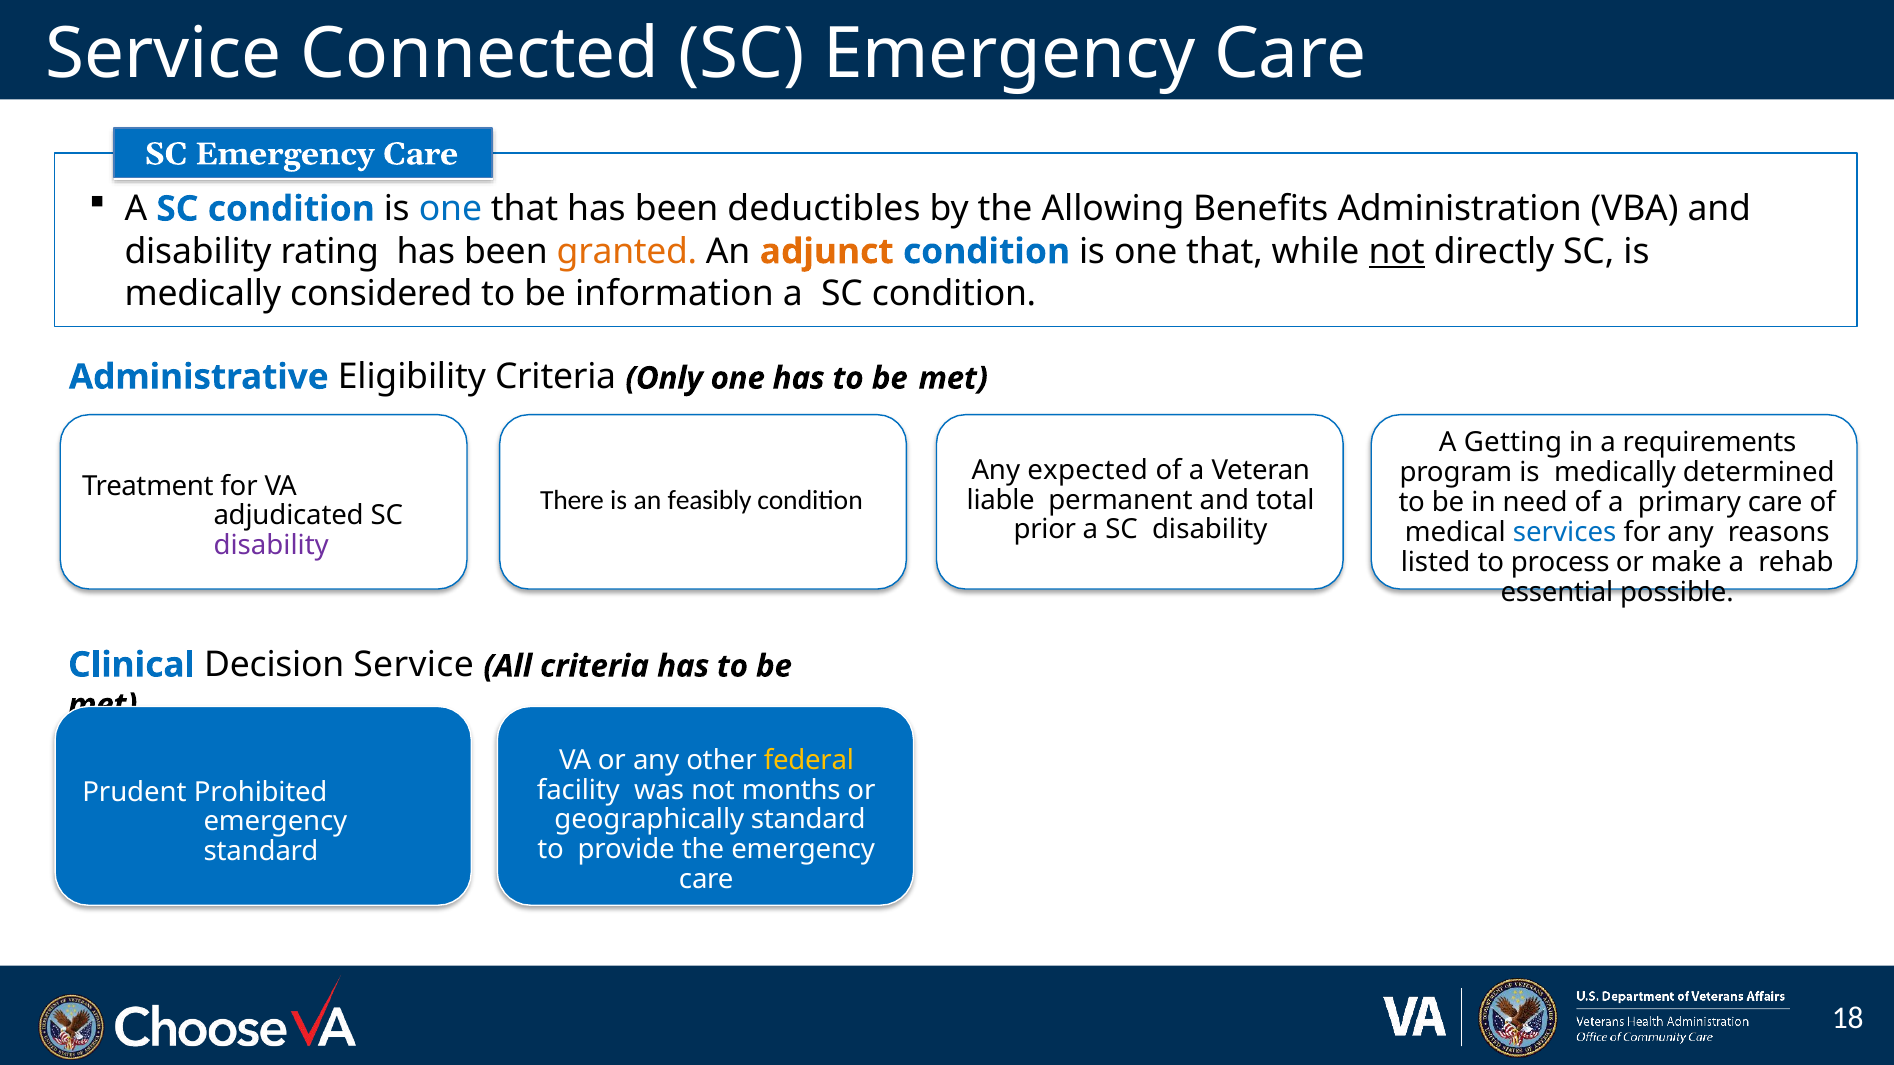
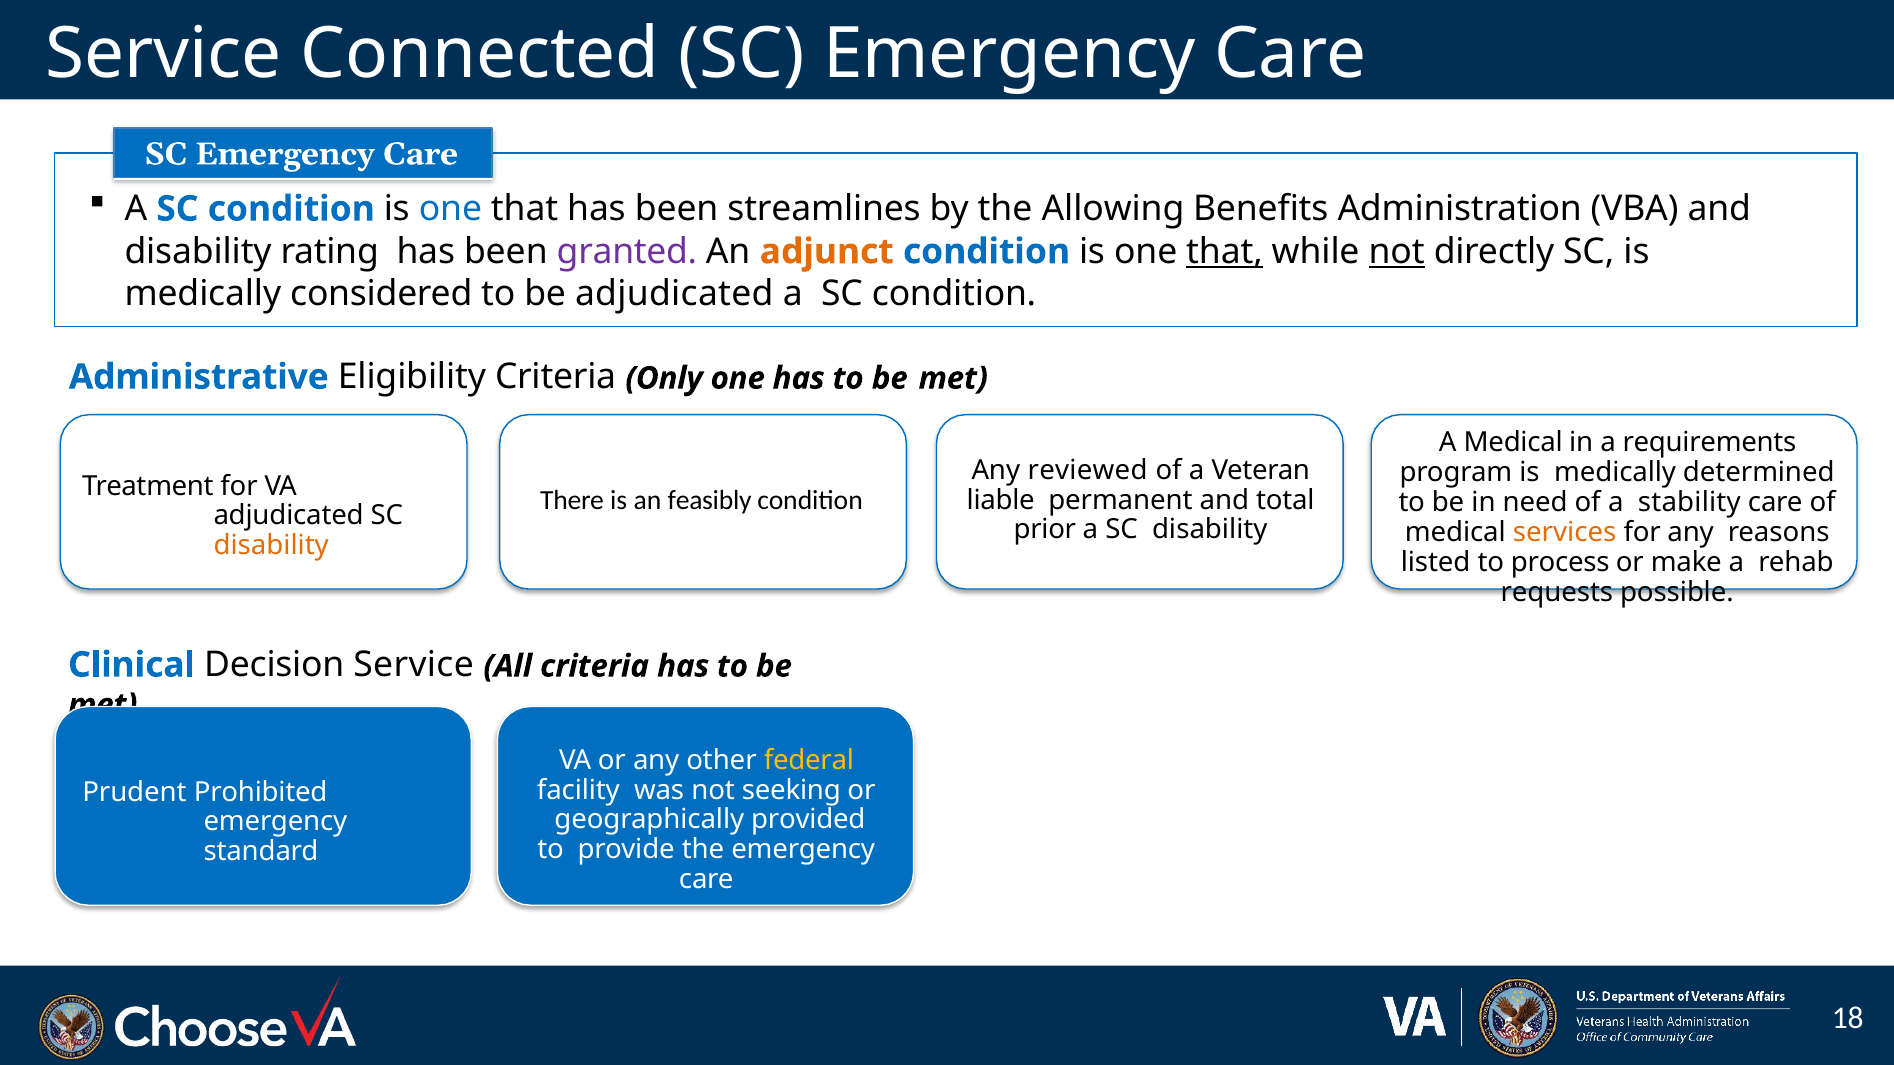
deductibles: deductibles -> streamlines (824, 209)
granted colour: orange -> purple (627, 252)
that underline: none -> present (1225, 252)
be information: information -> adjudicated (674, 294)
A Getting: Getting -> Medical (1513, 443)
expected: expected -> reviewed (1088, 470)
primary: primary -> stability (1689, 503)
services colour: blue -> orange (1565, 533)
disability colour: purple -> orange (271, 546)
essential: essential -> requests (1557, 592)
months: months -> seeking (791, 790)
geographically standard: standard -> provided (808, 820)
